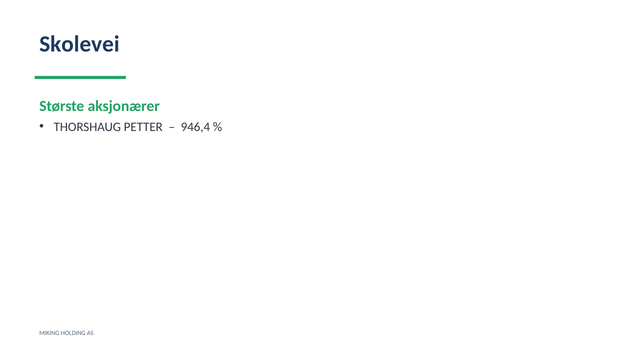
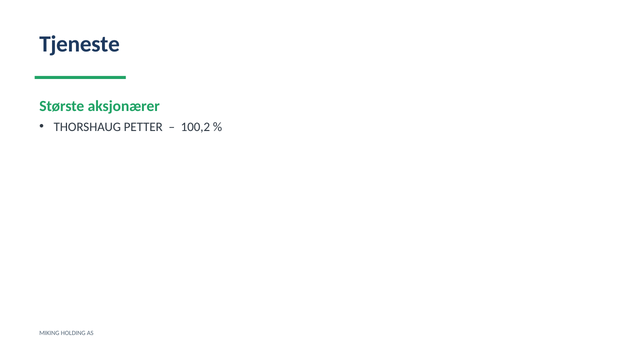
Skolevei: Skolevei -> Tjeneste (80, 44)
946,4: 946,4 -> 100,2 (195, 127)
